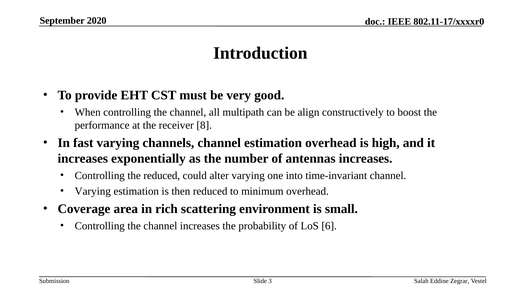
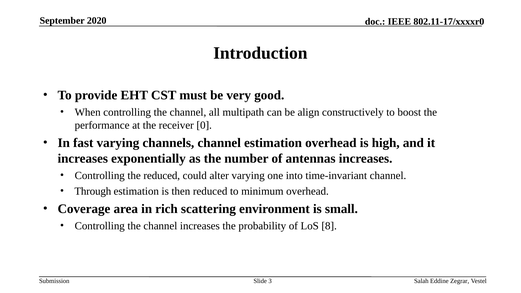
8: 8 -> 0 (204, 125)
Varying: Varying -> Through (93, 191)
6: 6 -> 8 (329, 226)
